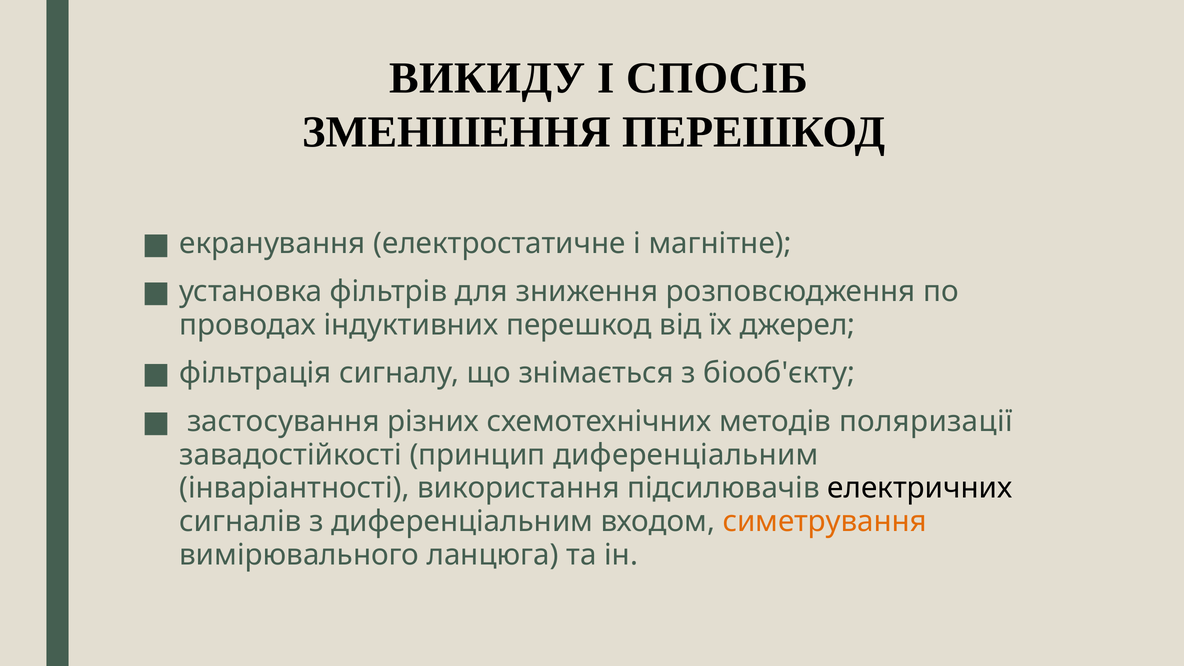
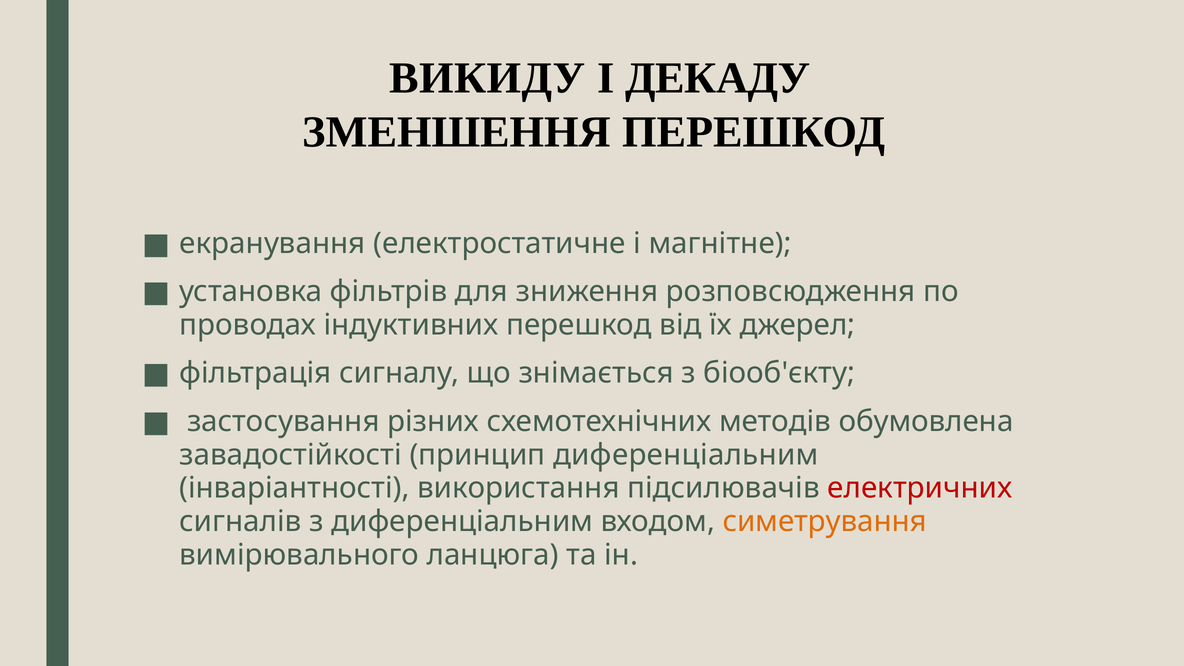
СПОСІБ: СПОСІБ -> ДЕКАДУ (718, 78)
поляризації: поляризації -> обумовлена (926, 421)
електричних colour: black -> red (920, 488)
